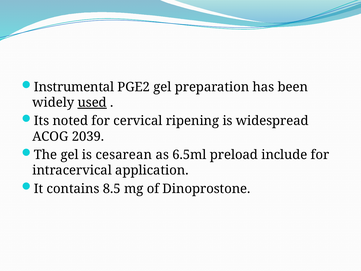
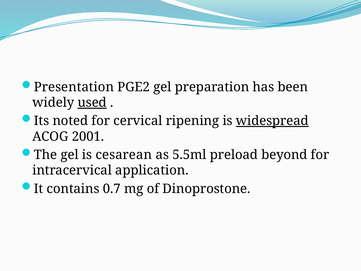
Instrumental: Instrumental -> Presentation (74, 87)
widespread underline: none -> present (272, 121)
2039: 2039 -> 2001 (88, 136)
6.5ml: 6.5ml -> 5.5ml (189, 155)
include: include -> beyond (284, 155)
8.5: 8.5 -> 0.7 (112, 189)
